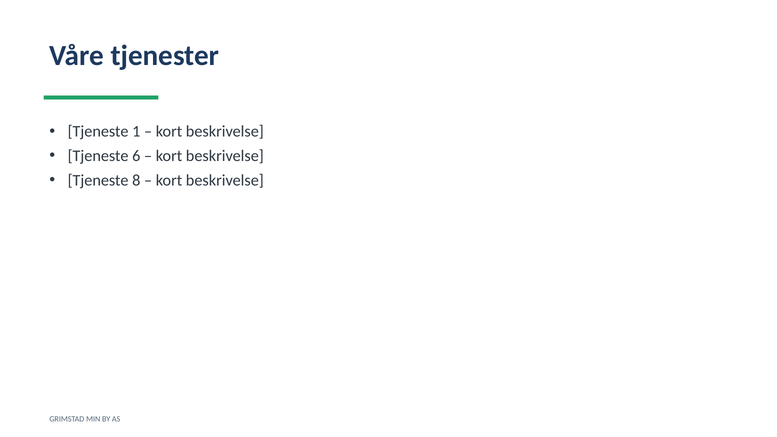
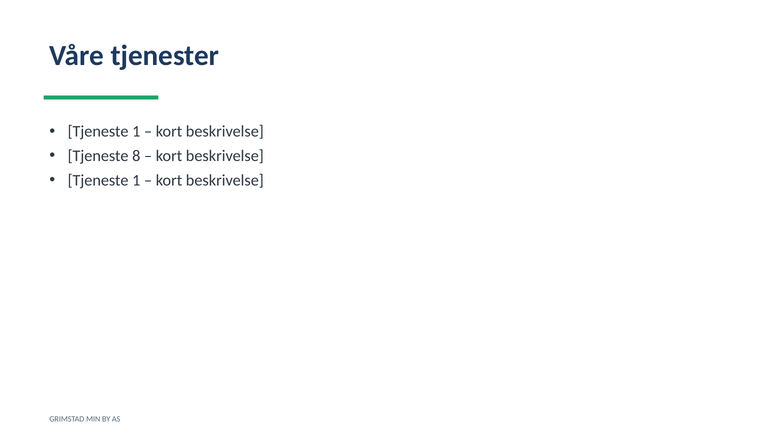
6: 6 -> 8 (136, 156)
8: 8 -> 1 (136, 180)
